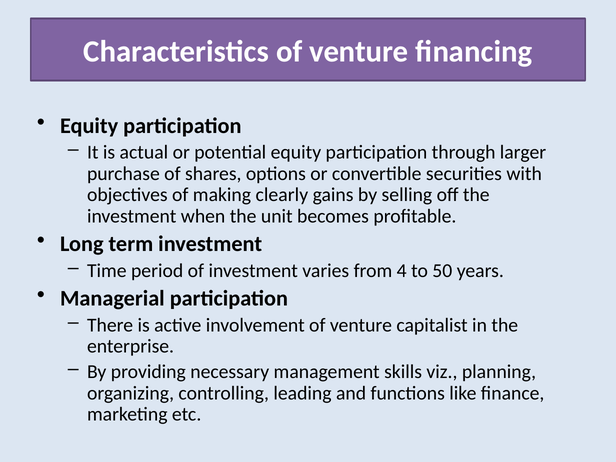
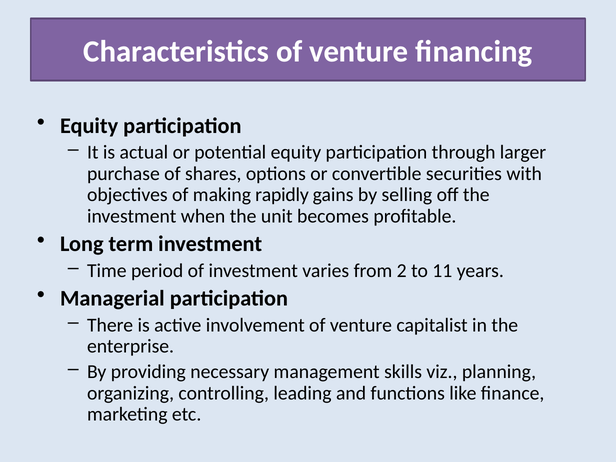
clearly: clearly -> rapidly (282, 195)
4: 4 -> 2 (402, 271)
50: 50 -> 11 (442, 271)
